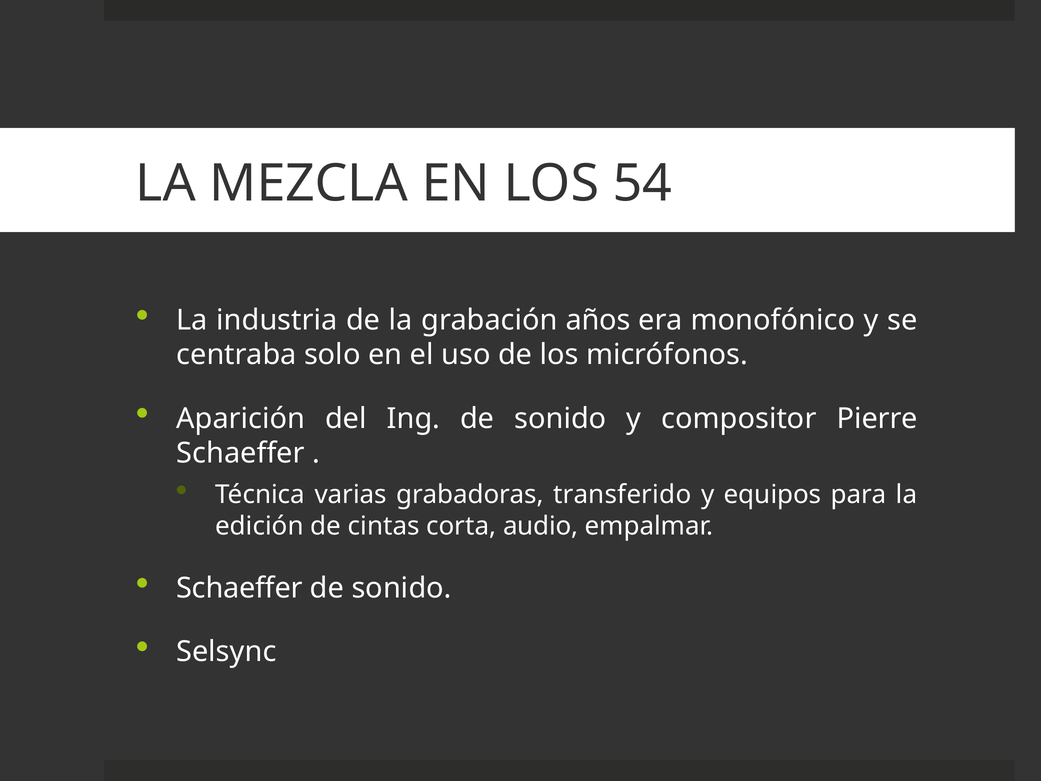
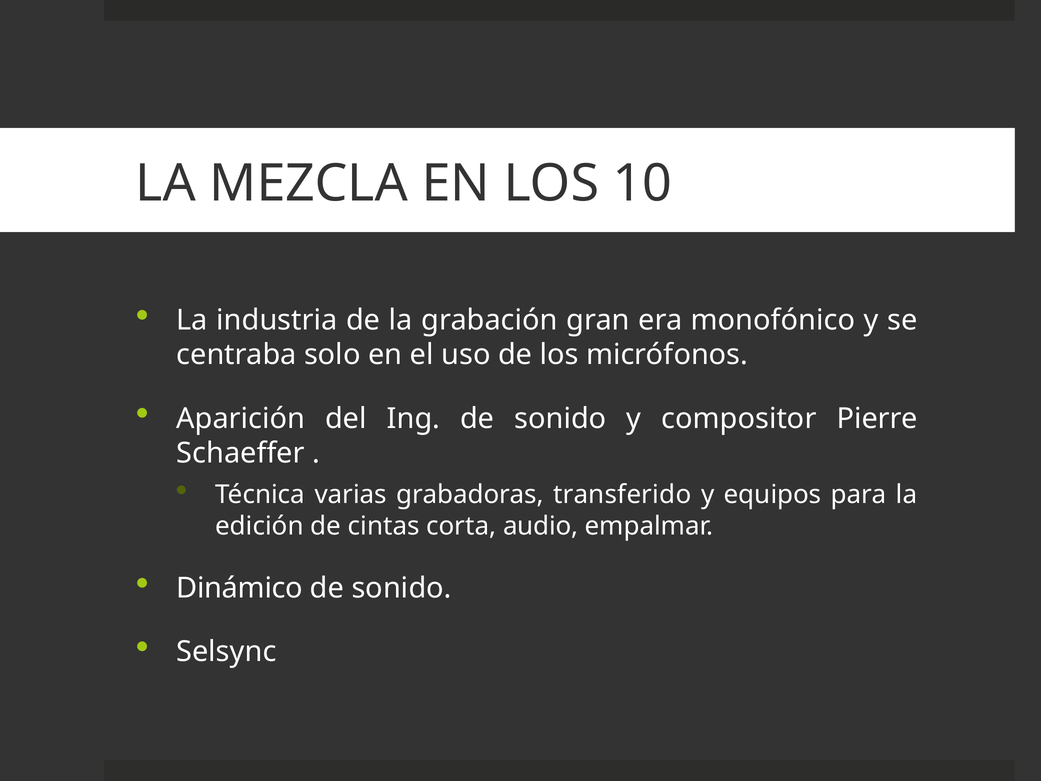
54: 54 -> 10 (642, 184)
años: años -> gran (598, 320)
Schaeffer: Schaeffer -> Dinámico (239, 588)
